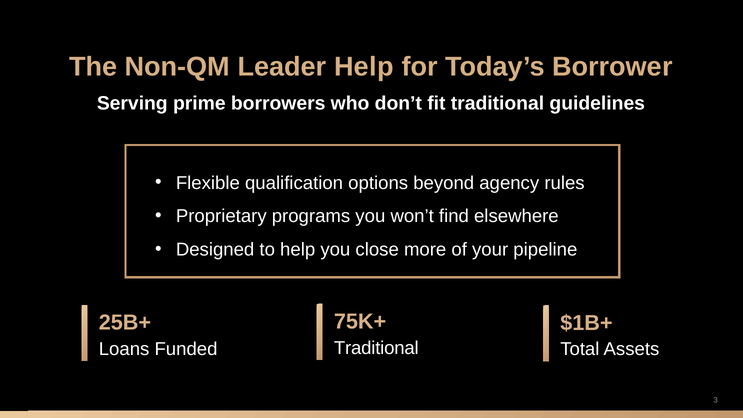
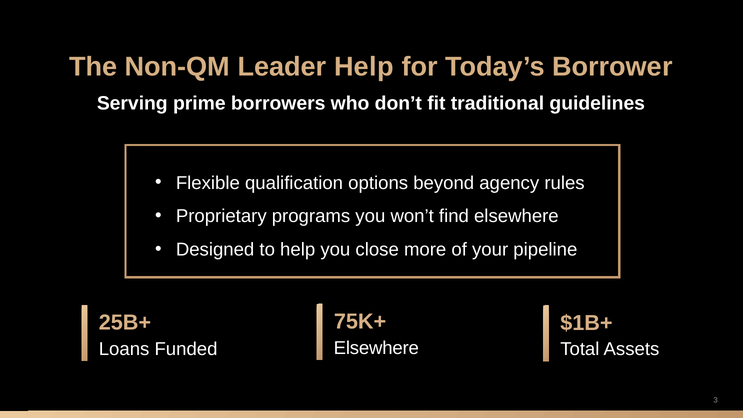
Traditional: Traditional -> Elsewhere (376, 348)
